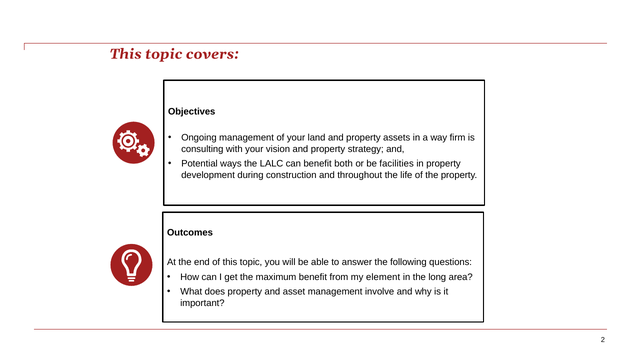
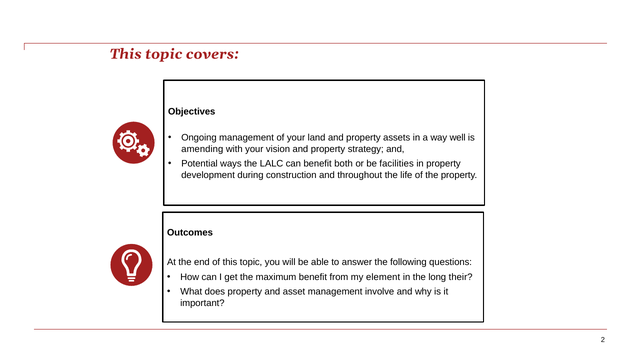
firm: firm -> well (458, 138)
consulting: consulting -> amending (202, 149)
area: area -> their (461, 277)
